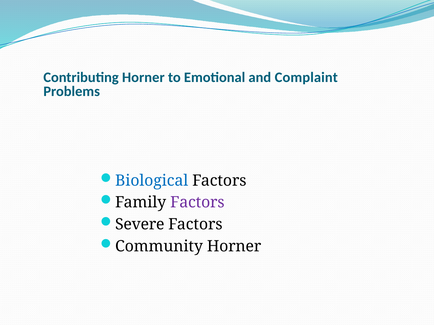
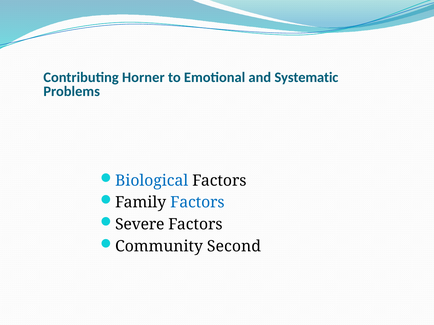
Complaint: Complaint -> Systematic (306, 78)
Factors colour: purple -> blue (197, 203)
Community Horner: Horner -> Second (234, 247)
